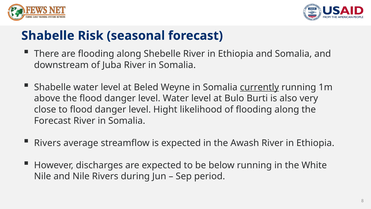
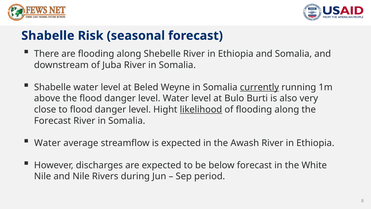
likelihood underline: none -> present (201, 109)
Rivers: Rivers -> Water (47, 143)
below running: running -> forecast (254, 165)
